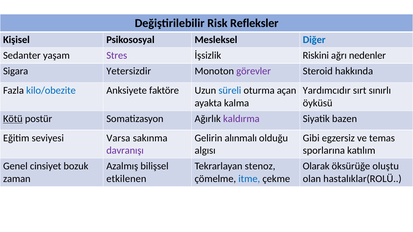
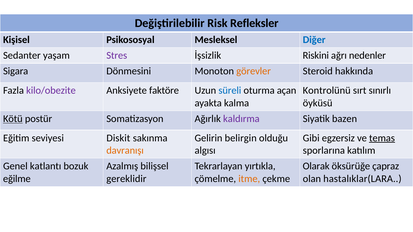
Yetersizdir: Yetersizdir -> Dönmesini (129, 71)
görevler colour: purple -> orange (254, 71)
kilo/obezite colour: blue -> purple (51, 91)
Yardımcıdır: Yardımcıdır -> Kontrolünü (327, 91)
Varsa: Varsa -> Diskit (118, 138)
alınmalı: alınmalı -> belirgin (241, 138)
temas underline: none -> present (382, 138)
davranışı colour: purple -> orange (125, 151)
cinsiyet: cinsiyet -> katlantı (46, 166)
stenoz: stenoz -> yırtıkla (260, 166)
oluştu: oluştu -> çapraz (386, 166)
zaman: zaman -> eğilme (17, 179)
etkilenen: etkilenen -> gereklidir (126, 179)
itme colour: blue -> orange (249, 179)
hastalıklar(ROLÜ: hastalıklar(ROLÜ -> hastalıklar(LARA (362, 179)
